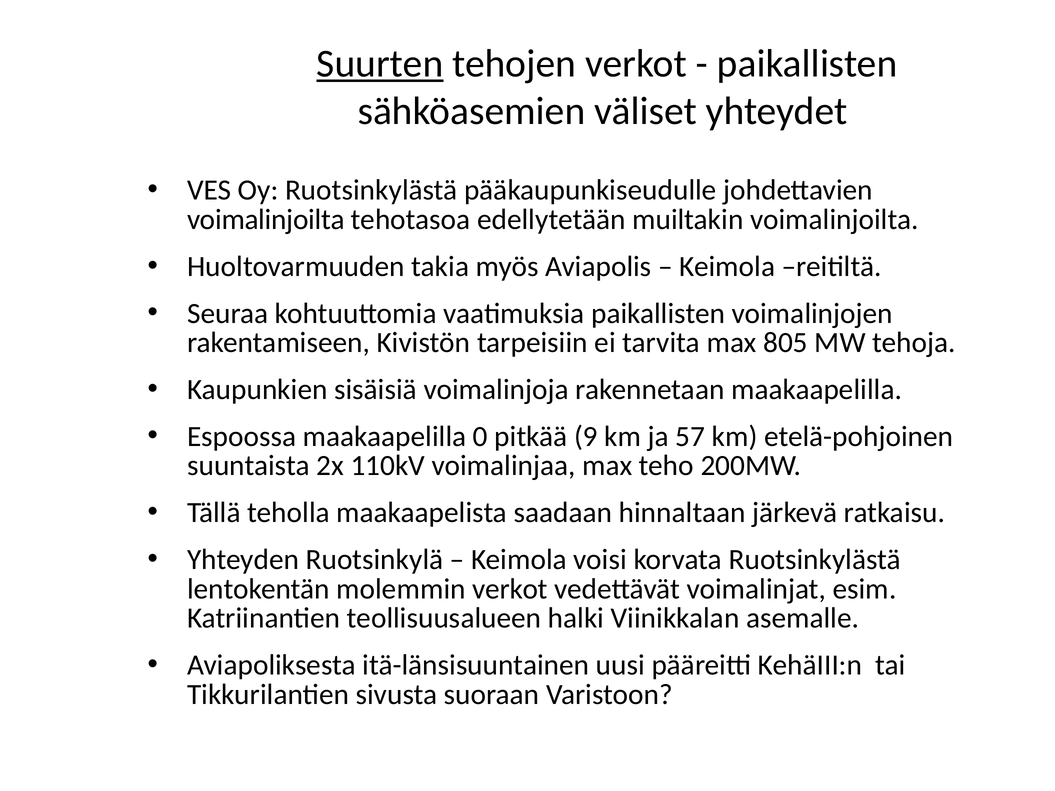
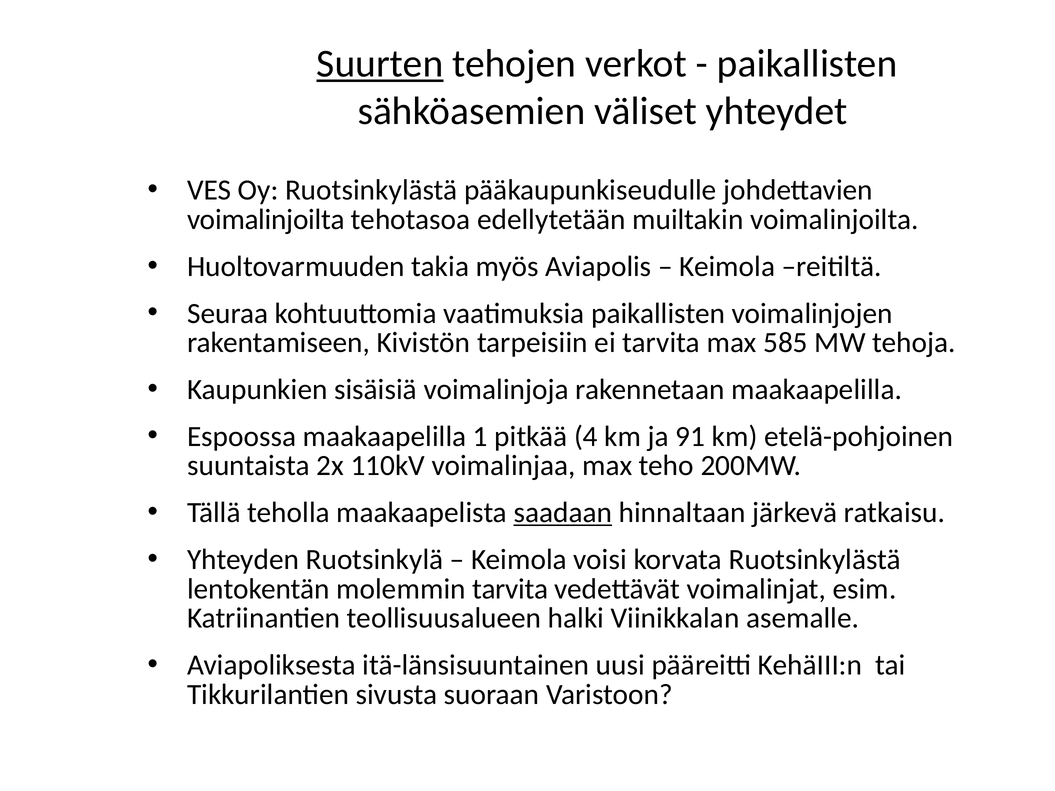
805: 805 -> 585 (785, 343)
0: 0 -> 1 (480, 437)
9: 9 -> 4 (586, 437)
57: 57 -> 91 (690, 437)
saadaan underline: none -> present (563, 513)
molemmin verkot: verkot -> tarvita (510, 589)
